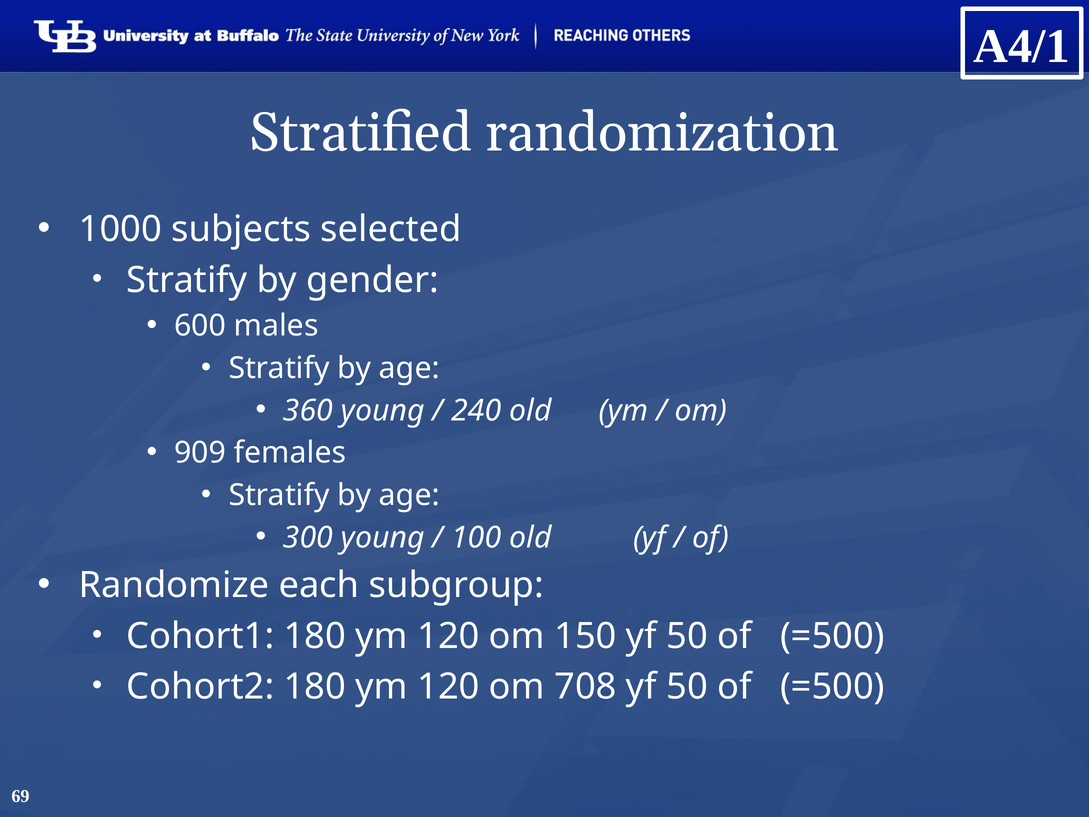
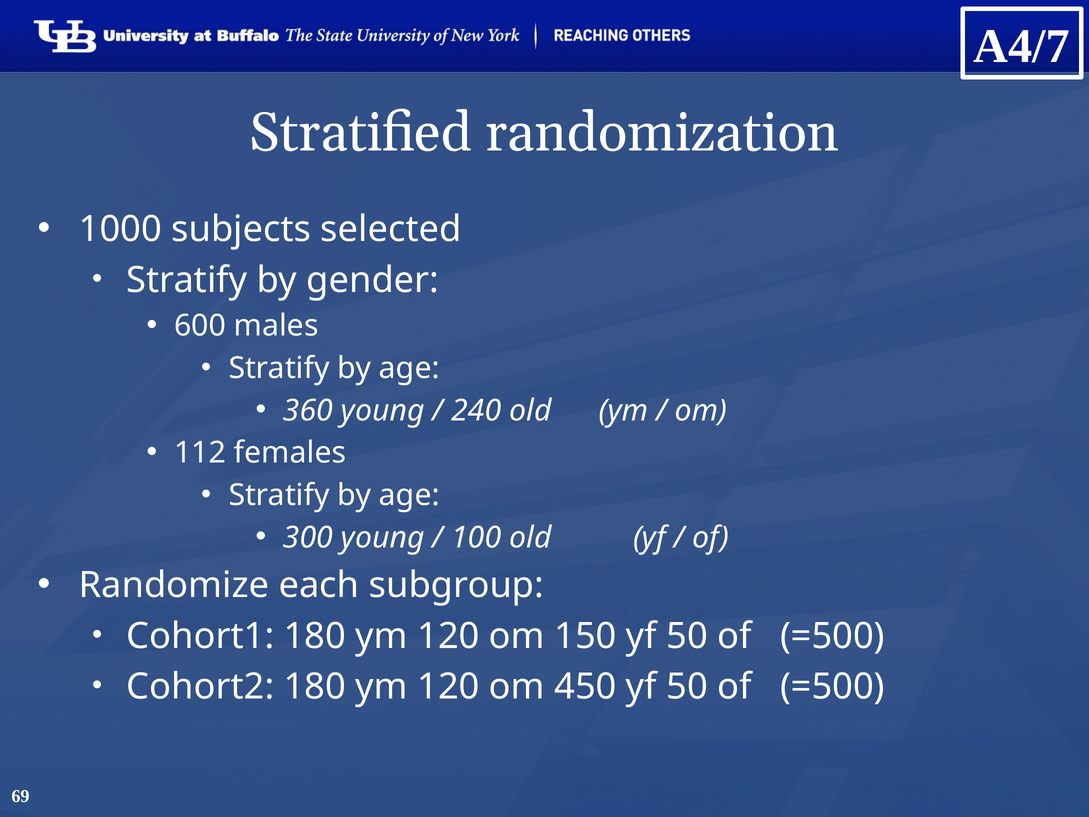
A4/1: A4/1 -> A4/7 (1022, 46)
909: 909 -> 112 (200, 453)
708: 708 -> 450 (585, 687)
